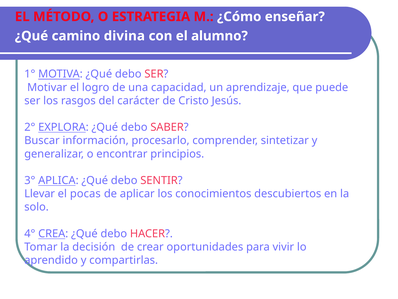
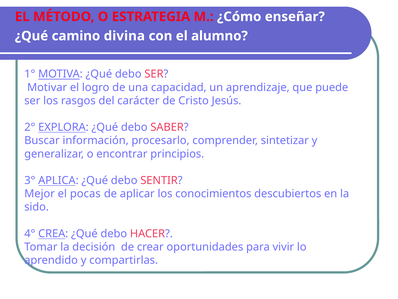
Llevar: Llevar -> Mejor (40, 193)
solo: solo -> sido (37, 207)
